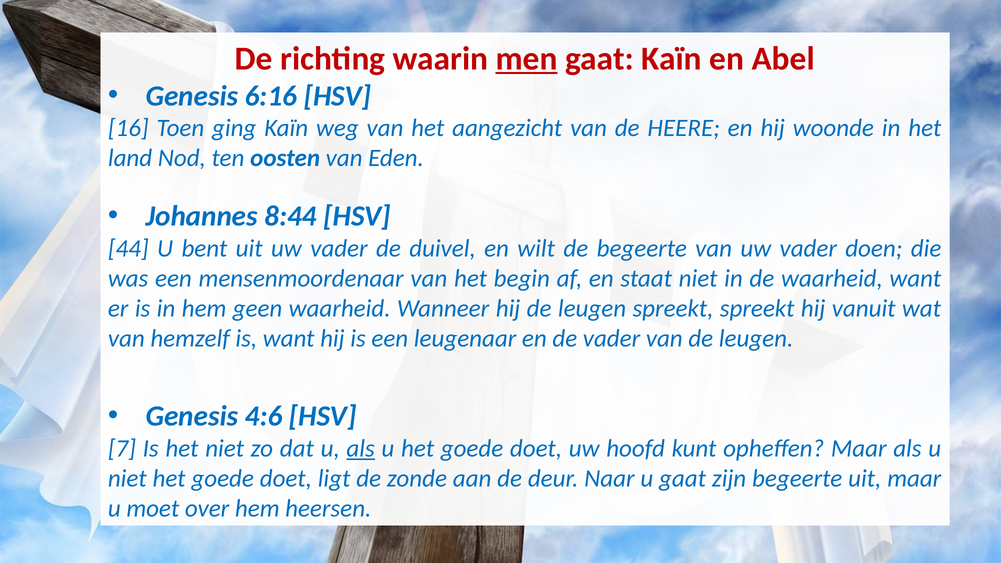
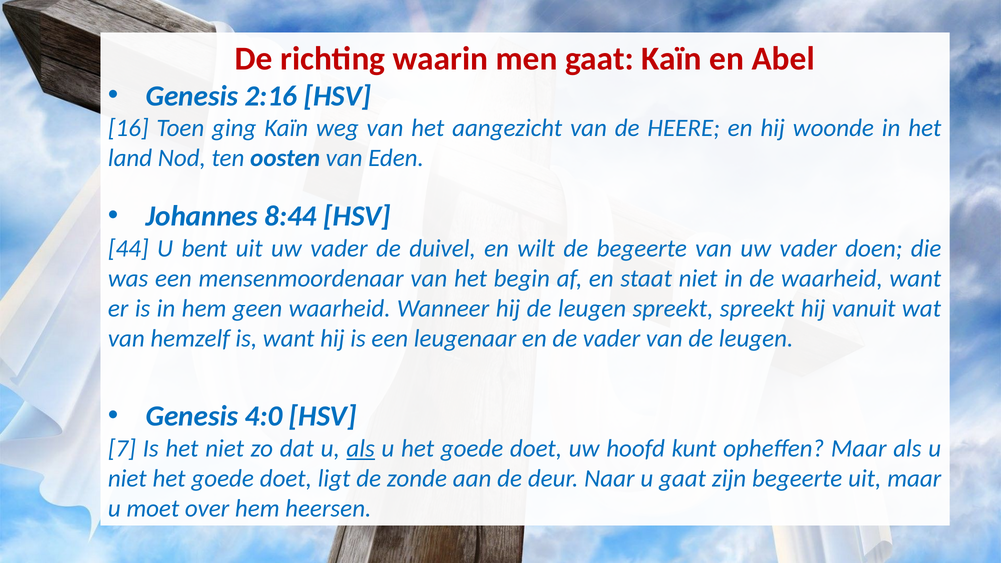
men underline: present -> none (527, 59)
6:16: 6:16 -> 2:16 (271, 96)
4:6: 4:6 -> 4:0 (264, 416)
